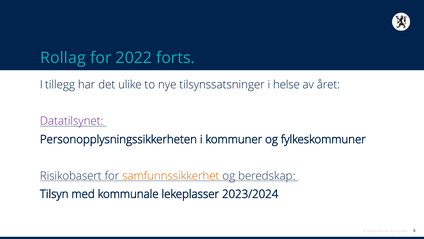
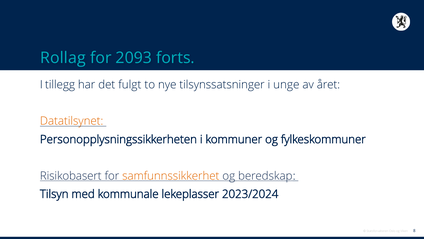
2022: 2022 -> 2093 (134, 58)
ulike: ulike -> fulgt (130, 85)
helse: helse -> unge (286, 85)
Datatilsynet colour: purple -> orange (72, 121)
